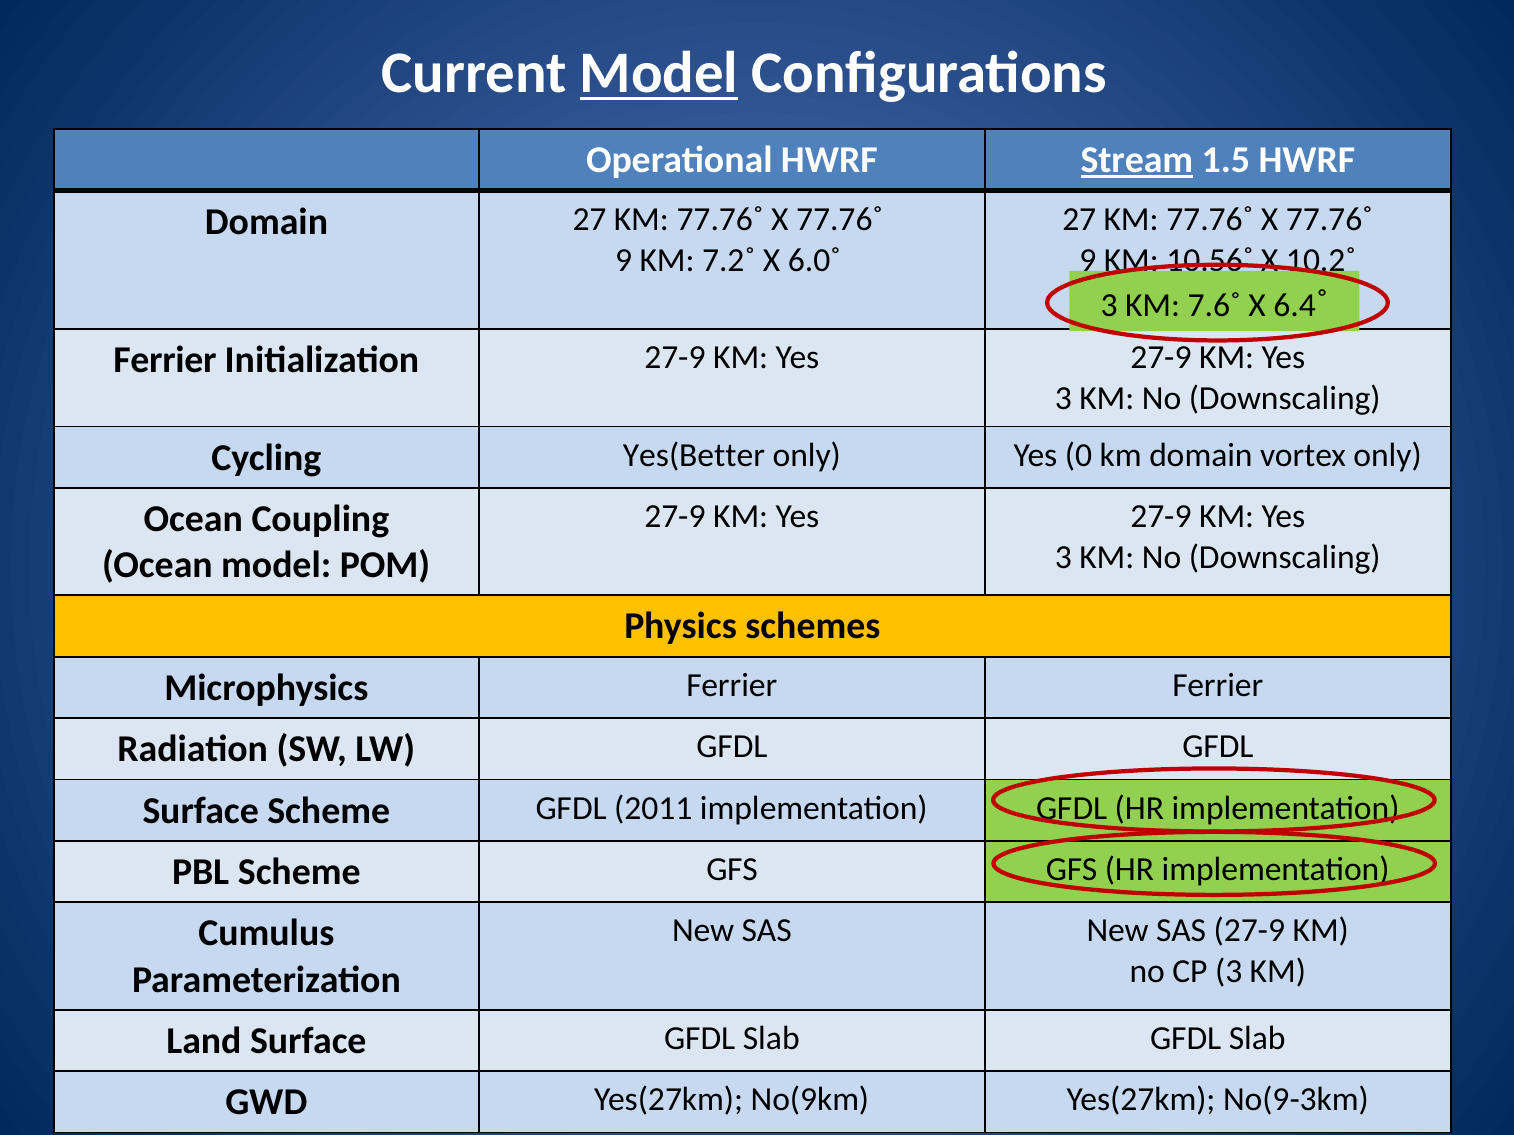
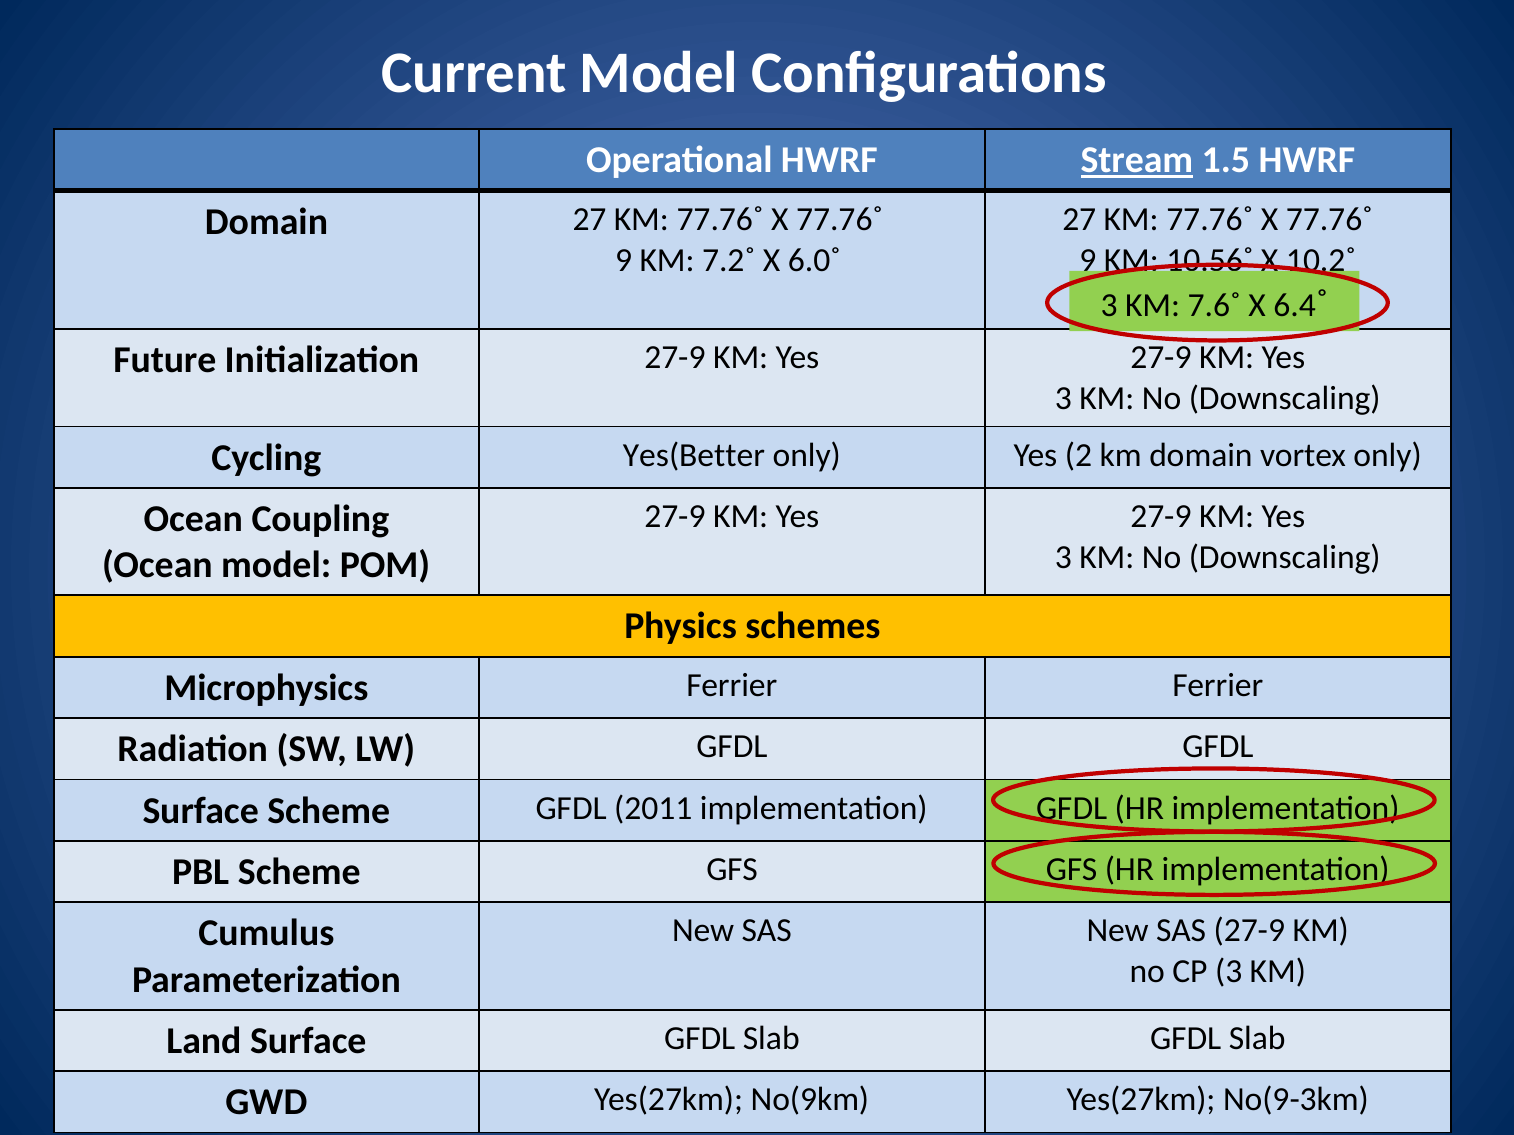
Model underline: present -> none (659, 73)
Ferrier: Ferrier -> Future (165, 360)
0: 0 -> 2 (1078, 455)
